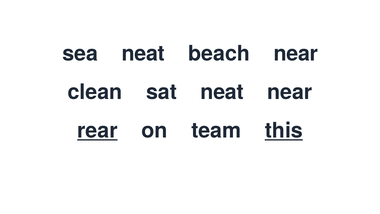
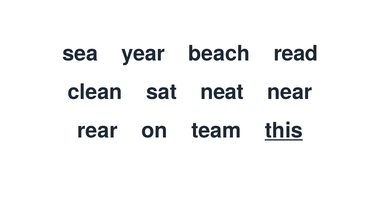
sea neat: neat -> year (143, 54)
beach near: near -> read (296, 54)
rear underline: present -> none (97, 130)
